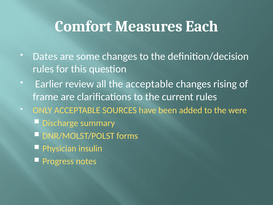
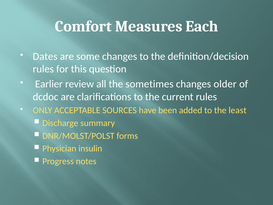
the acceptable: acceptable -> sometimes (149, 84)
rising: rising -> older (225, 84)
frame: frame -> dcdoc (46, 97)
were: were -> least (238, 110)
